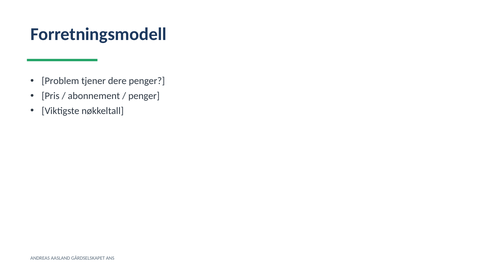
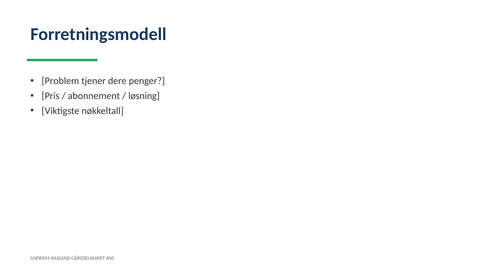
penger: penger -> løsning (144, 96)
